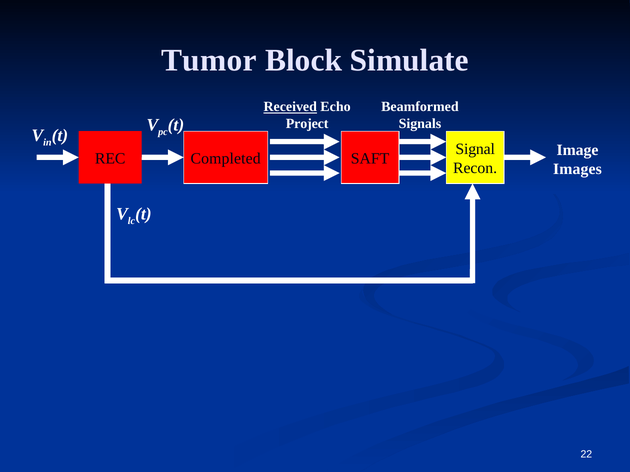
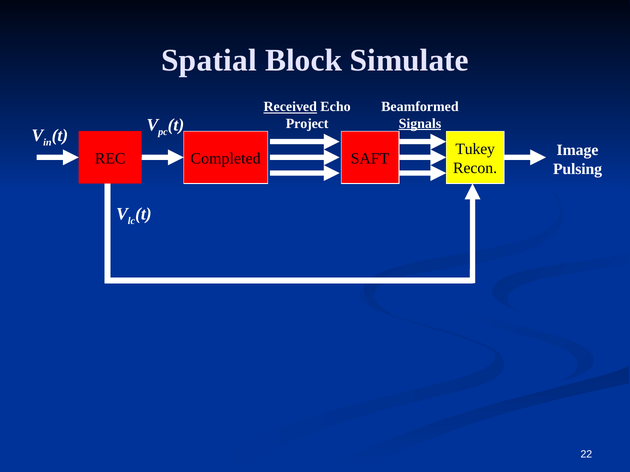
Tumor: Tumor -> Spatial (209, 60)
Signals underline: none -> present (420, 124)
Signal: Signal -> Tukey (475, 149)
Images: Images -> Pulsing (578, 169)
